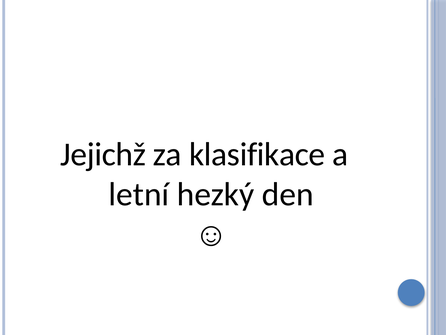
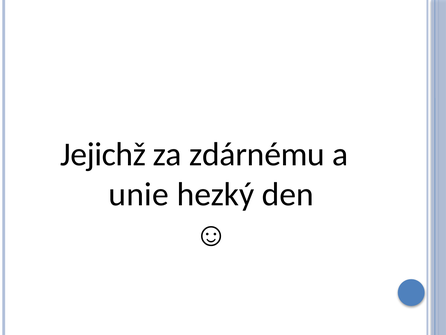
klasifikace: klasifikace -> zdárnému (257, 154)
letní: letní -> unie (139, 194)
